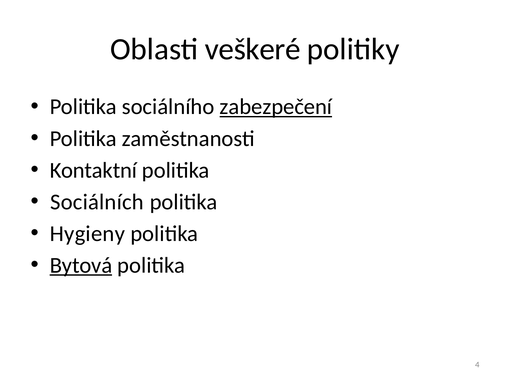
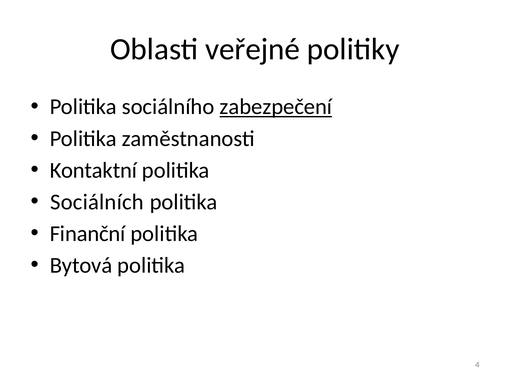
veškeré: veškeré -> veřejné (253, 49)
Hygieny: Hygieny -> Finanční (88, 234)
Bytová underline: present -> none (81, 266)
